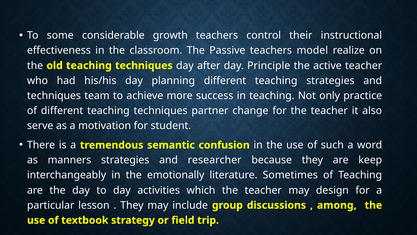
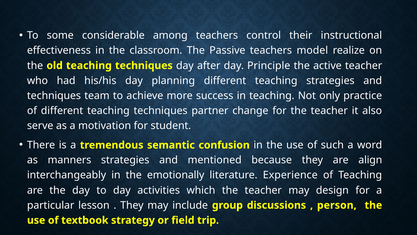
growth: growth -> among (170, 35)
researcher: researcher -> mentioned (215, 160)
keep: keep -> align (370, 160)
Sometimes: Sometimes -> Experience (290, 175)
among: among -> person (337, 205)
